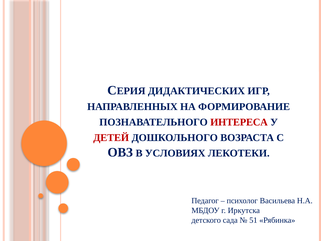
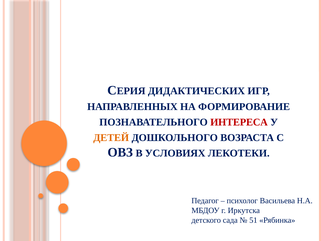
ДЕТЕЙ colour: red -> orange (111, 138)
